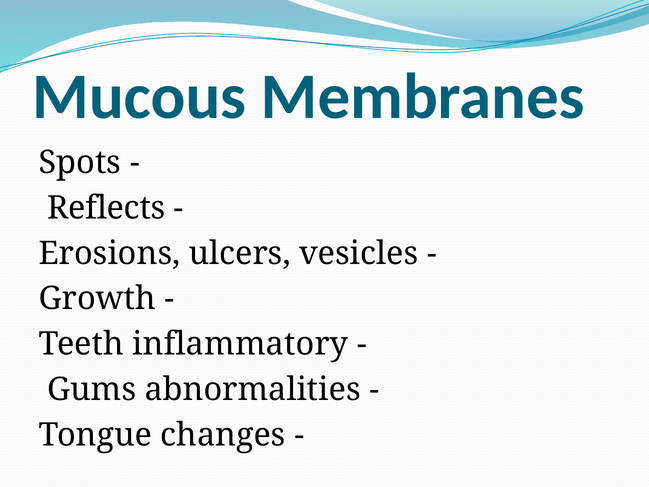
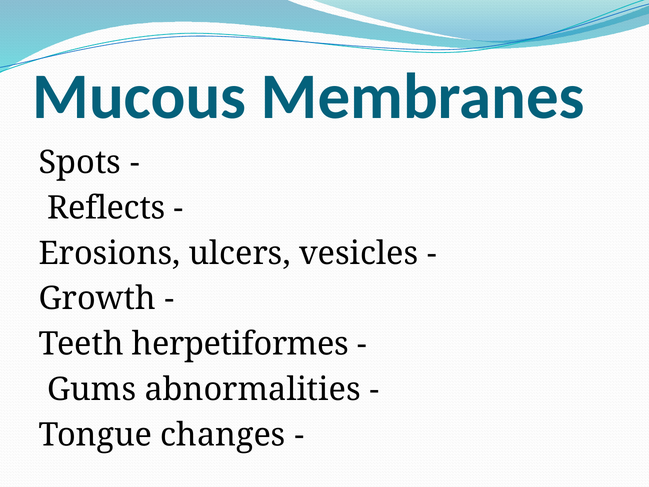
inflammatory: inflammatory -> herpetiformes (240, 344)
